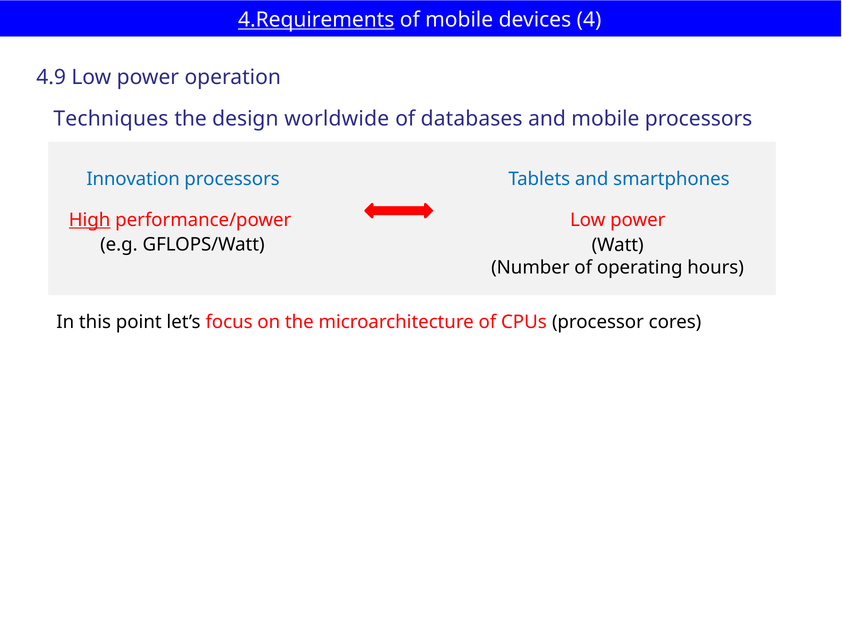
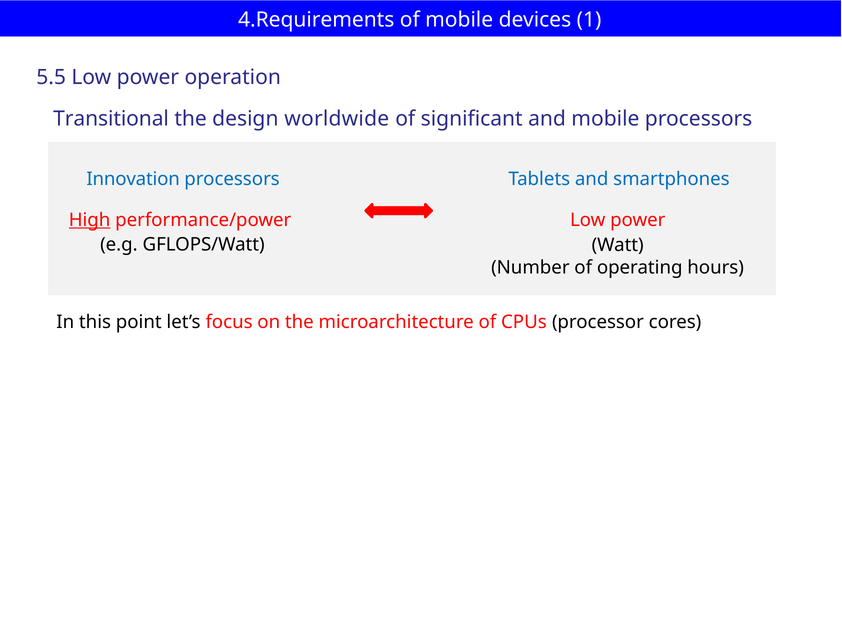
4.Requirements underline: present -> none (316, 20)
4: 4 -> 1 (589, 20)
4.9: 4.9 -> 5.5 (51, 77)
Techniques: Techniques -> Transitional (111, 118)
databases: databases -> significant (472, 118)
